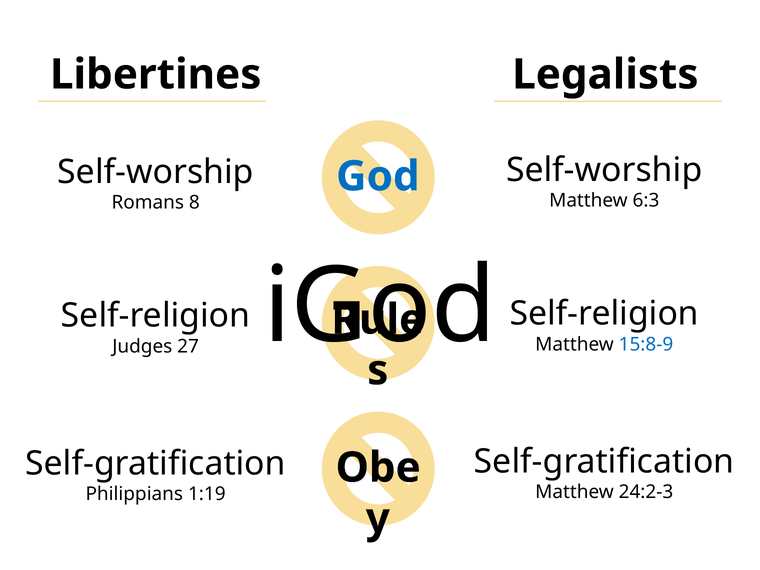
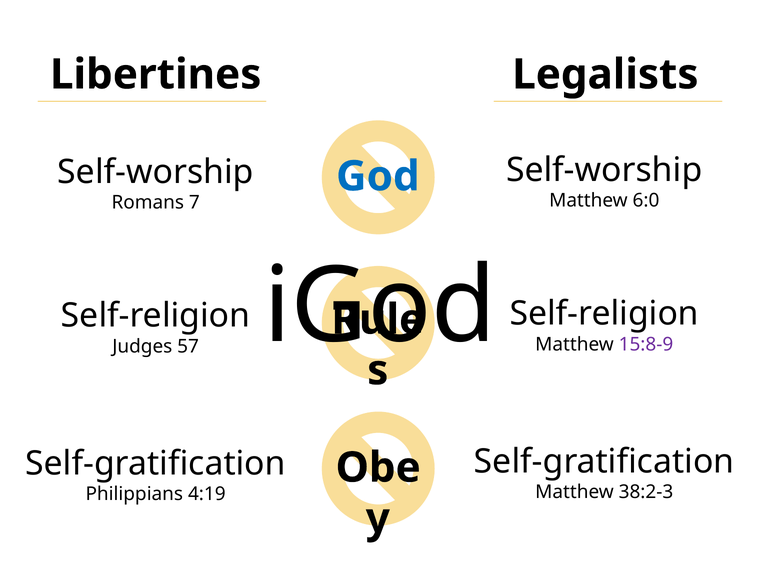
6:3: 6:3 -> 6:0 (646, 201)
8: 8 -> 7 (194, 203)
15:8-9 colour: blue -> purple (646, 344)
27: 27 -> 57 (188, 346)
24:2-3: 24:2-3 -> 38:2-3 (646, 492)
1:19: 1:19 -> 4:19 (207, 494)
